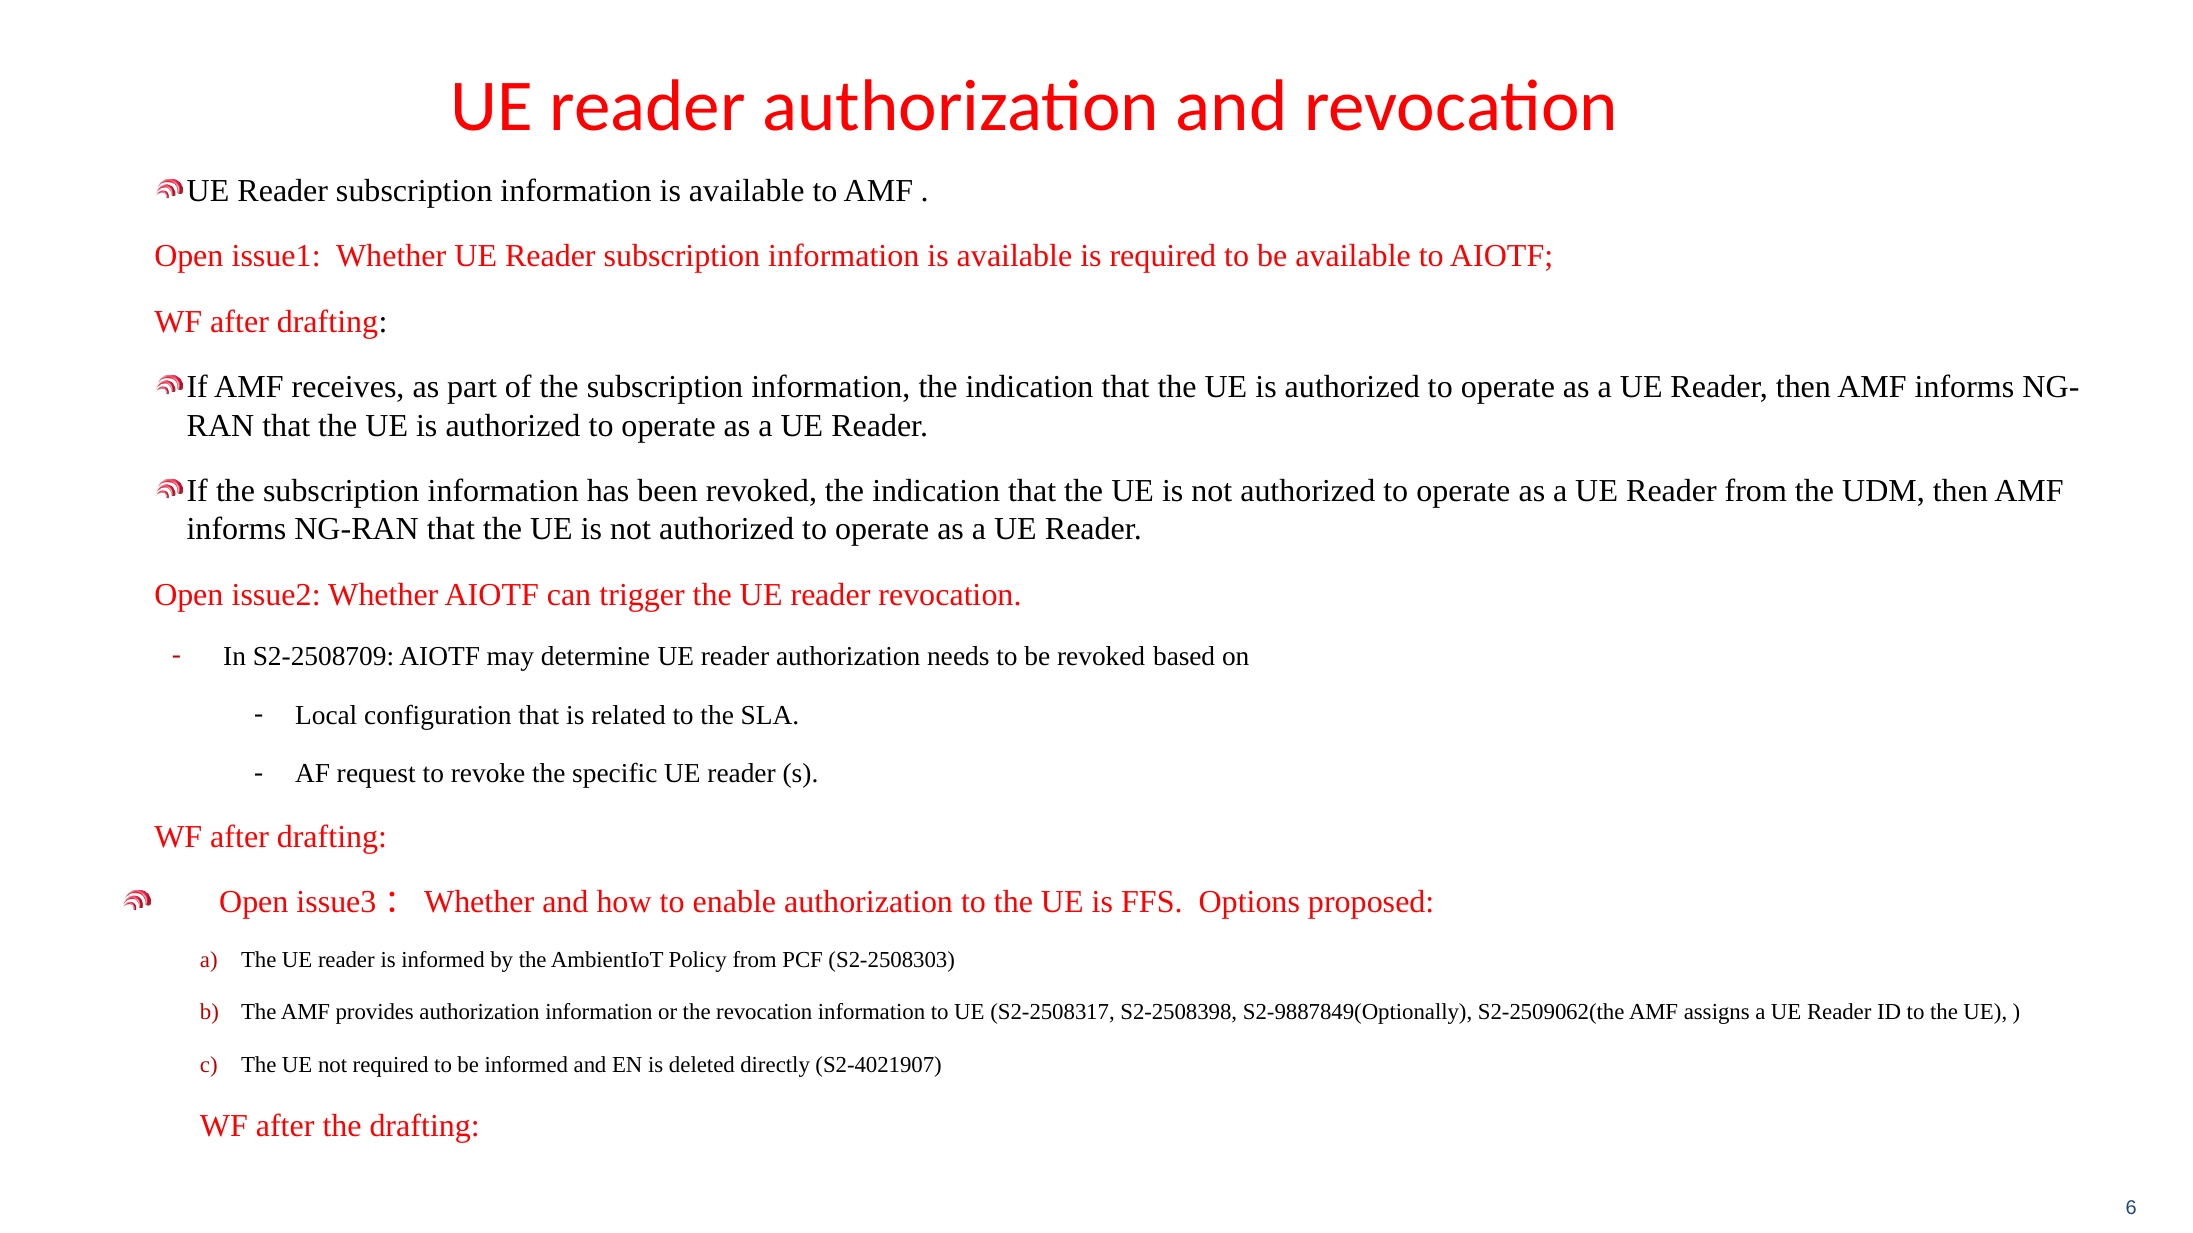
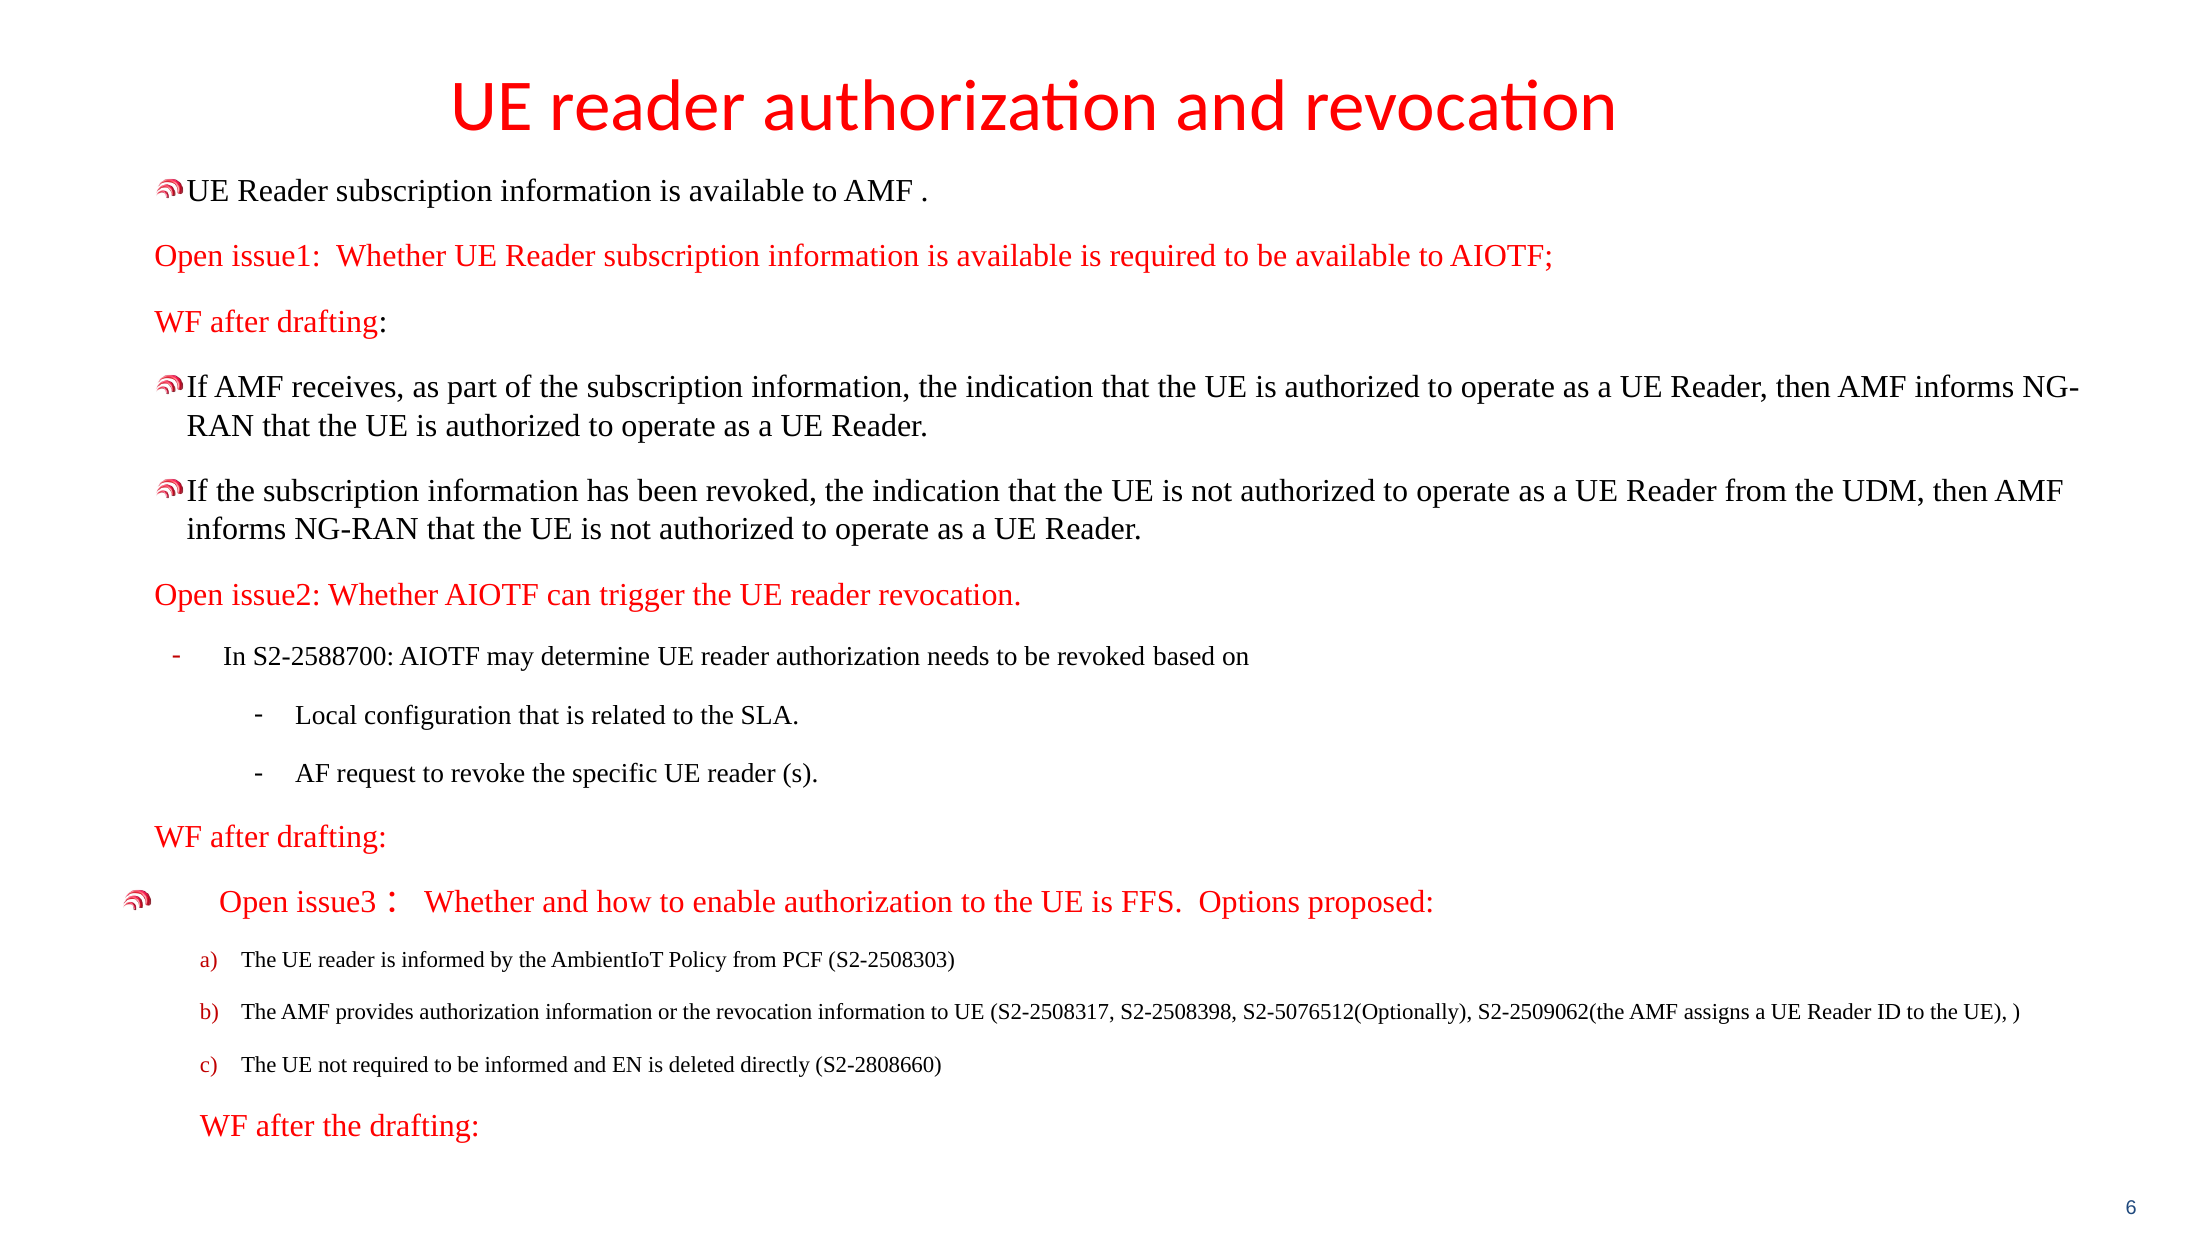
S2-2508709: S2-2508709 -> S2-2588700 (323, 656)
S2-9887849(Optionally: S2-9887849(Optionally -> S2-5076512(Optionally (1358, 1013)
S2-4021907: S2-4021907 -> S2-2808660 (879, 1065)
